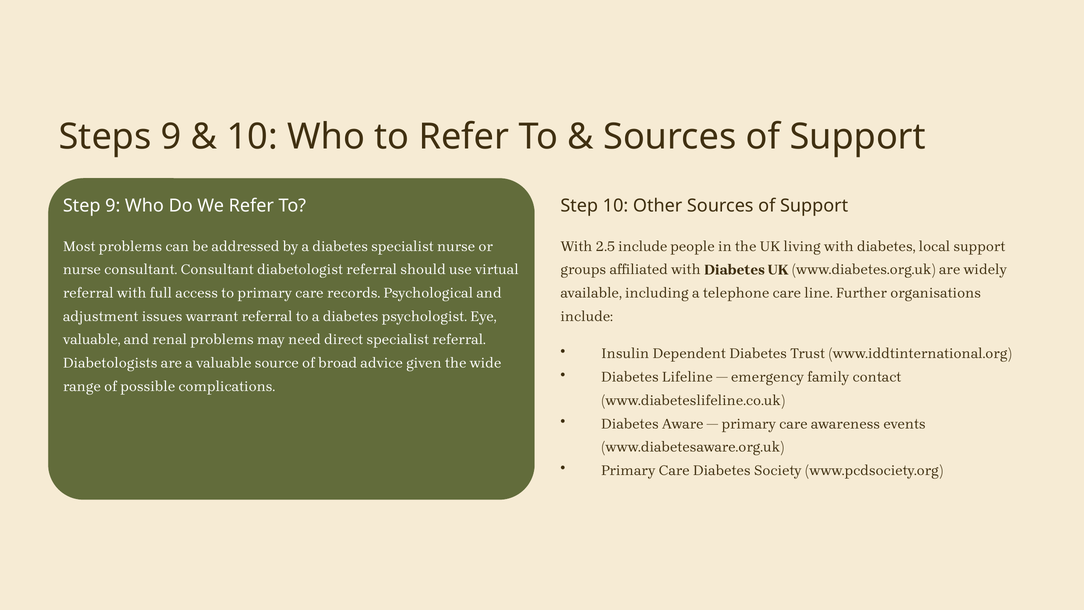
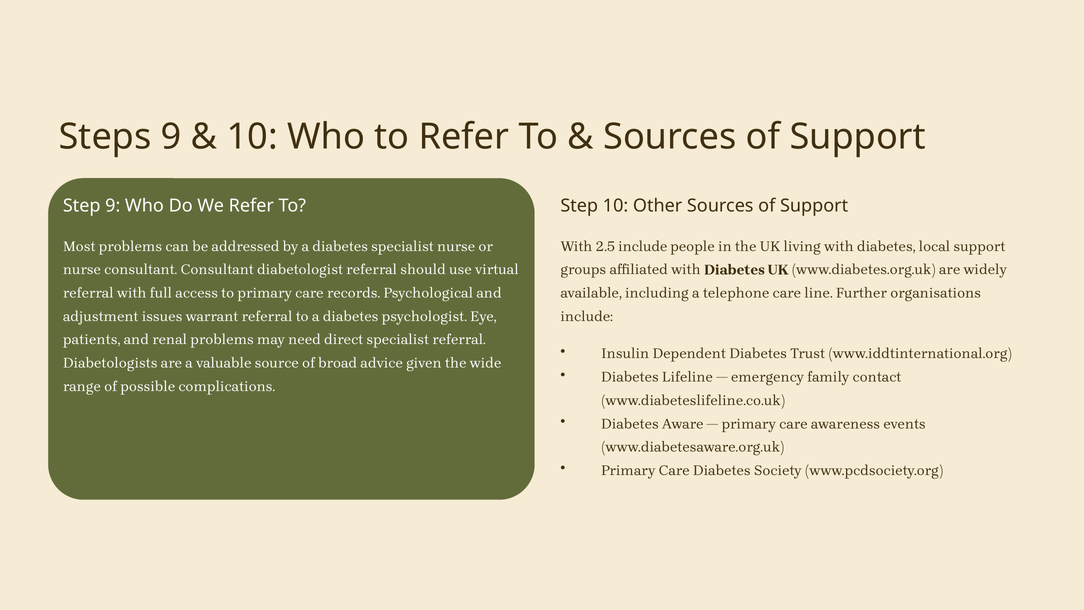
valuable: valuable -> patients (92, 340)
